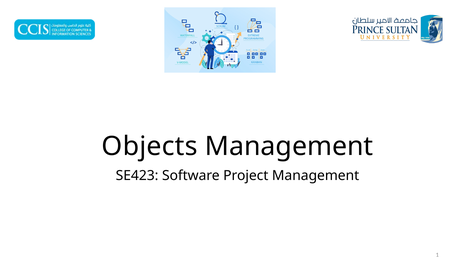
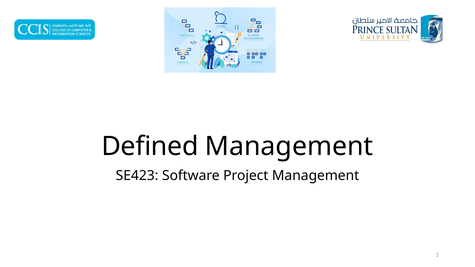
Objects: Objects -> Defined (150, 146)
